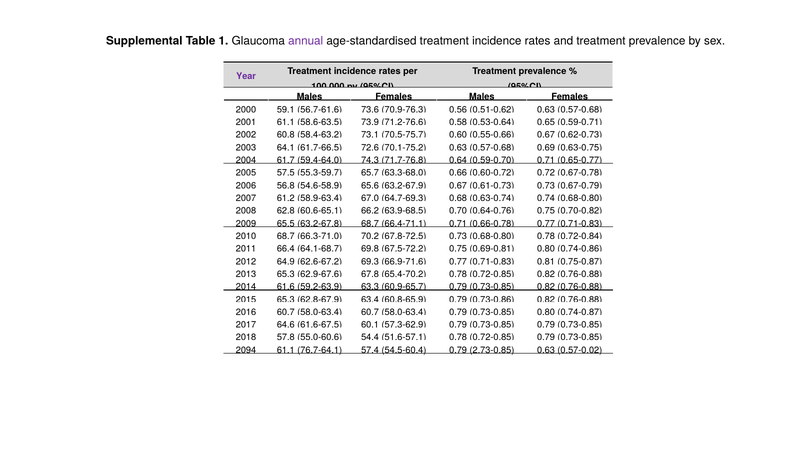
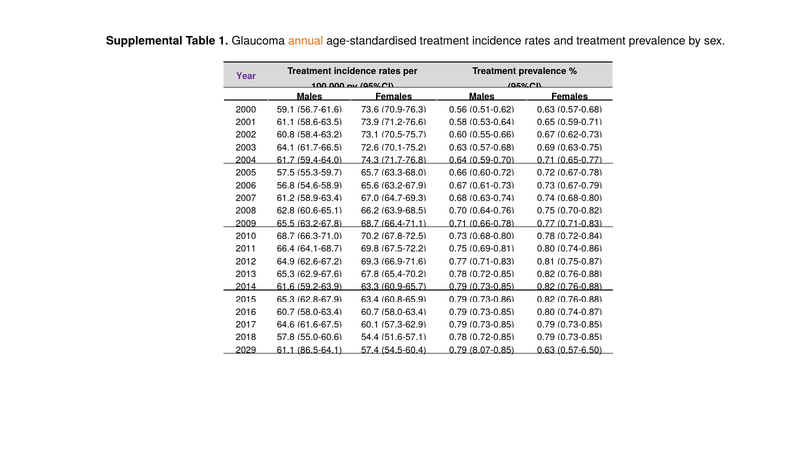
annual colour: purple -> orange (306, 41)
2094: 2094 -> 2029 (246, 350)
76.7-64.1: 76.7-64.1 -> 86.5-64.1 (320, 350)
2.73-0.85: 2.73-0.85 -> 8.07-0.85 (492, 350)
0.57-0.02: 0.57-0.02 -> 0.57-6.50 (580, 350)
